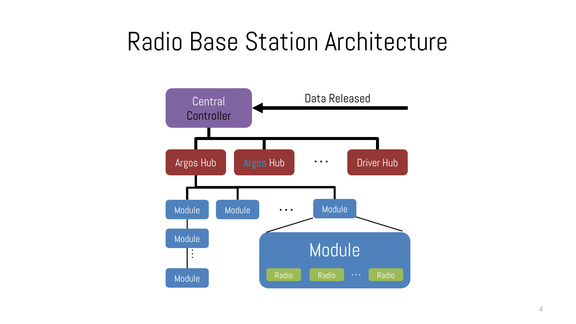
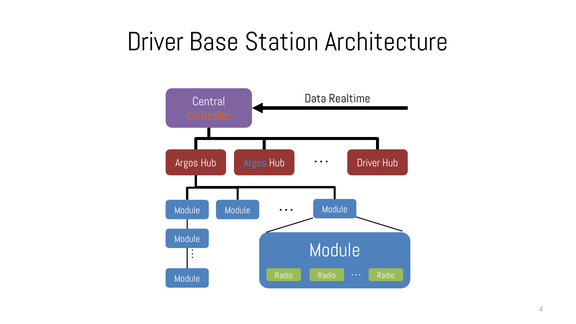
Radio: Radio -> Driver (155, 42)
Released: Released -> Realtime (350, 98)
Controller colour: black -> orange (209, 116)
